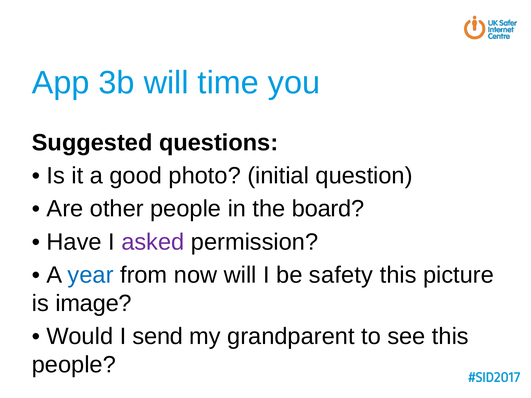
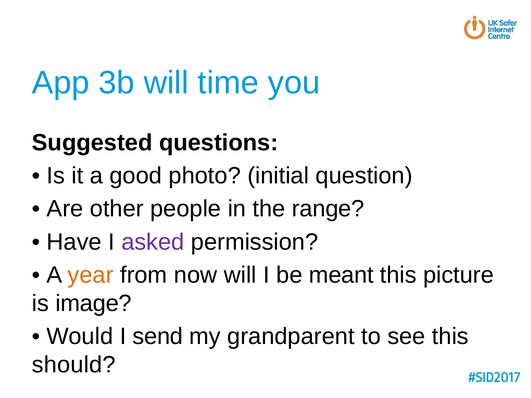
board: board -> range (328, 209)
year colour: blue -> orange (91, 275)
safety: safety -> meant (341, 275)
people: people -> should (74, 365)
